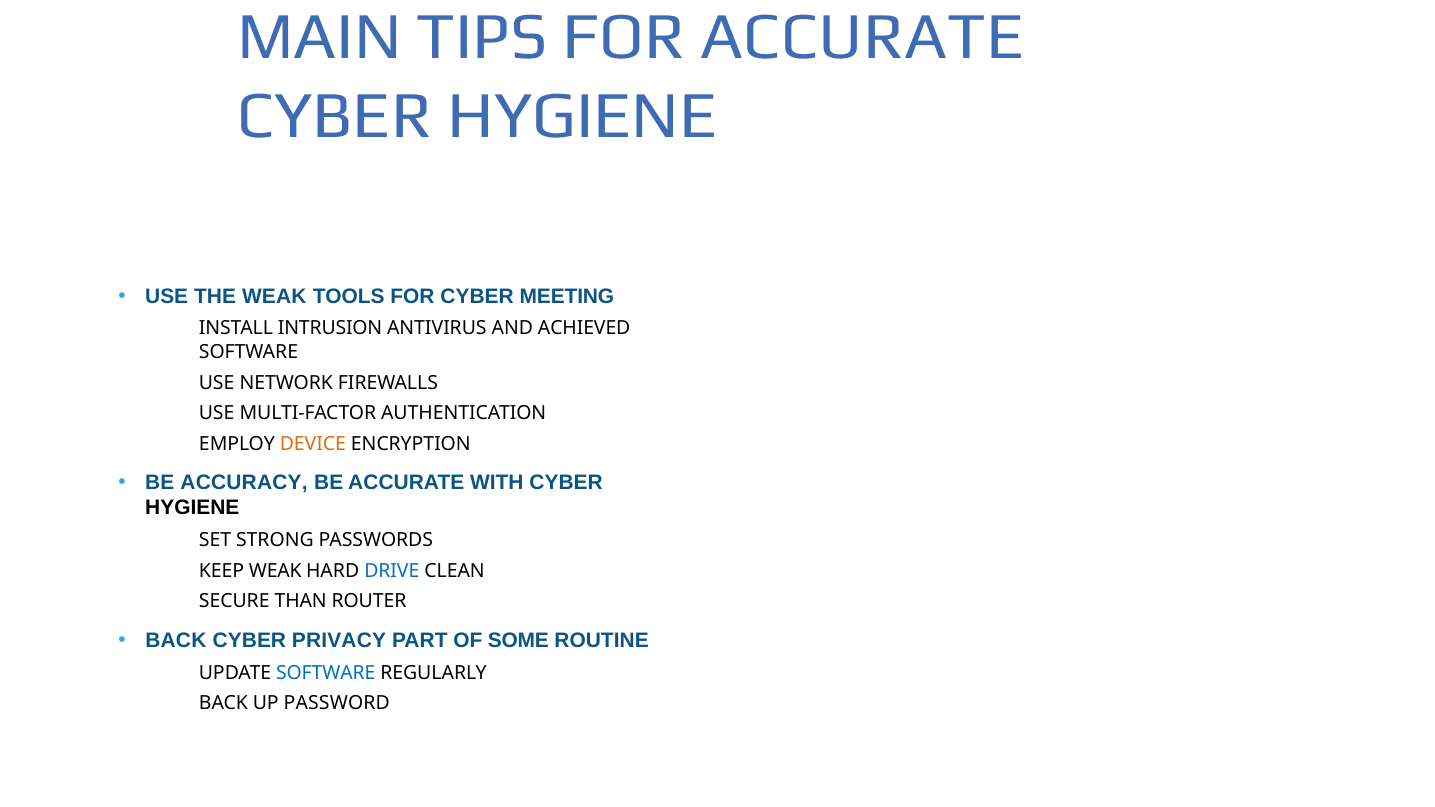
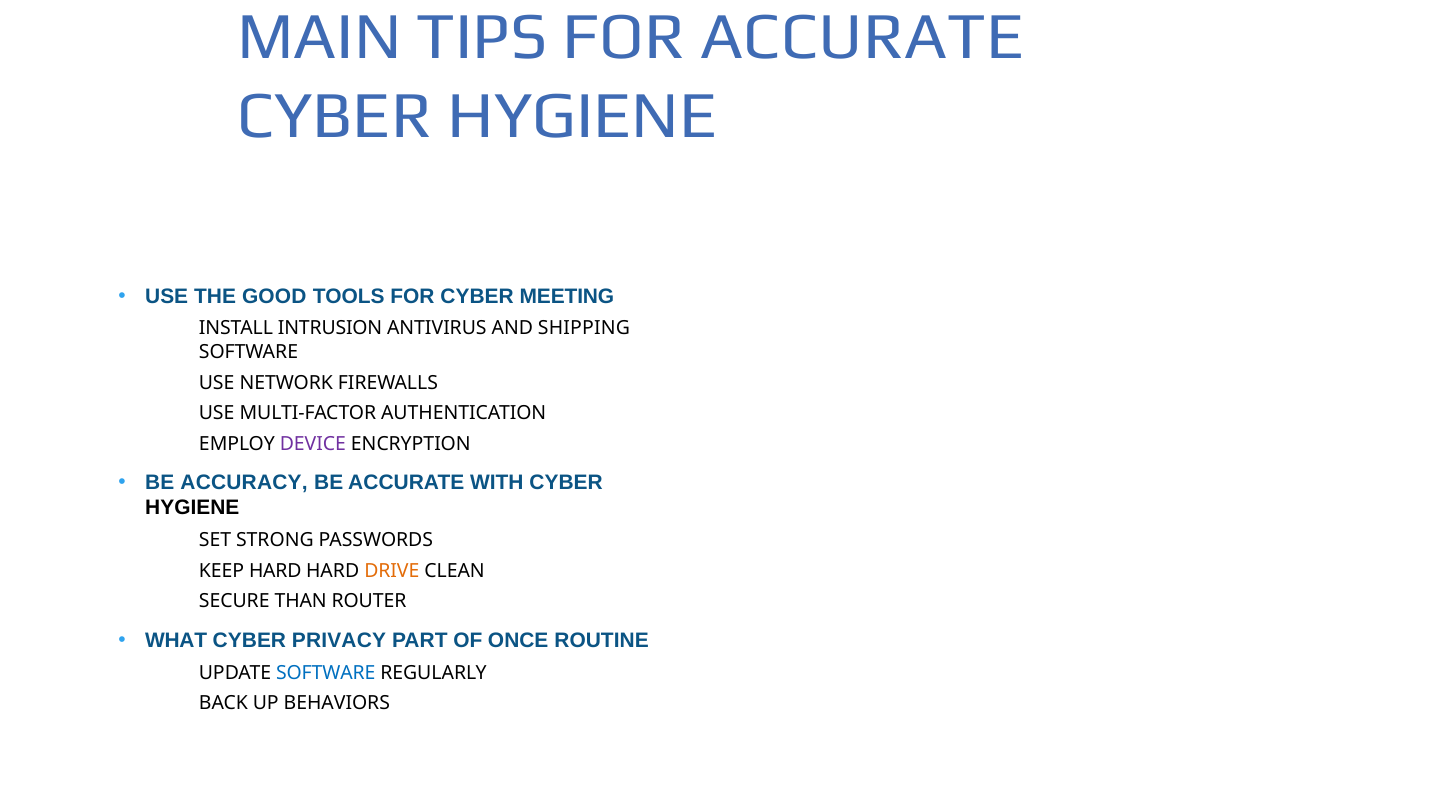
THE WEAK: WEAK -> GOOD (274, 297)
ACHIEVED: ACHIEVED -> SHIPPING (584, 328)
DEVICE colour: orange -> purple (313, 445)
WEAK: WEAK -> HARD (275, 571)
DRIVE colour: blue -> orange (392, 571)
BACK: BACK -> WHAT (176, 641)
SOME: SOME -> ONCE (518, 641)
PASSWORD: PASSWORD -> BEHAVIORS (337, 703)
